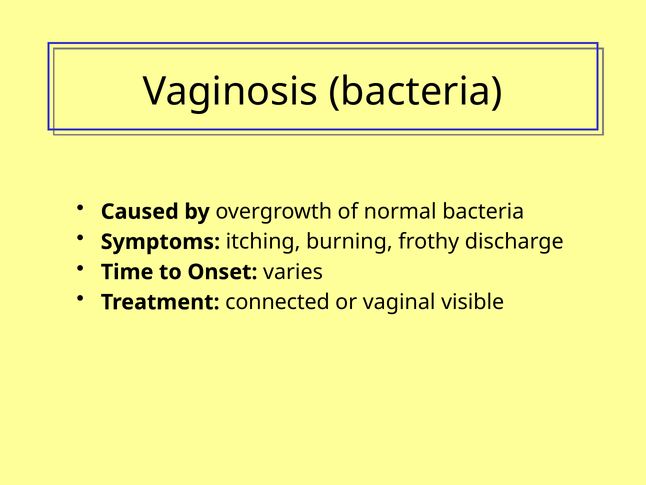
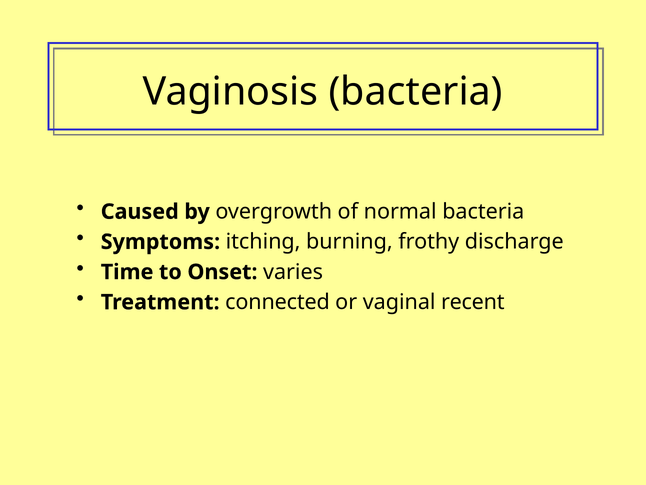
visible: visible -> recent (473, 302)
